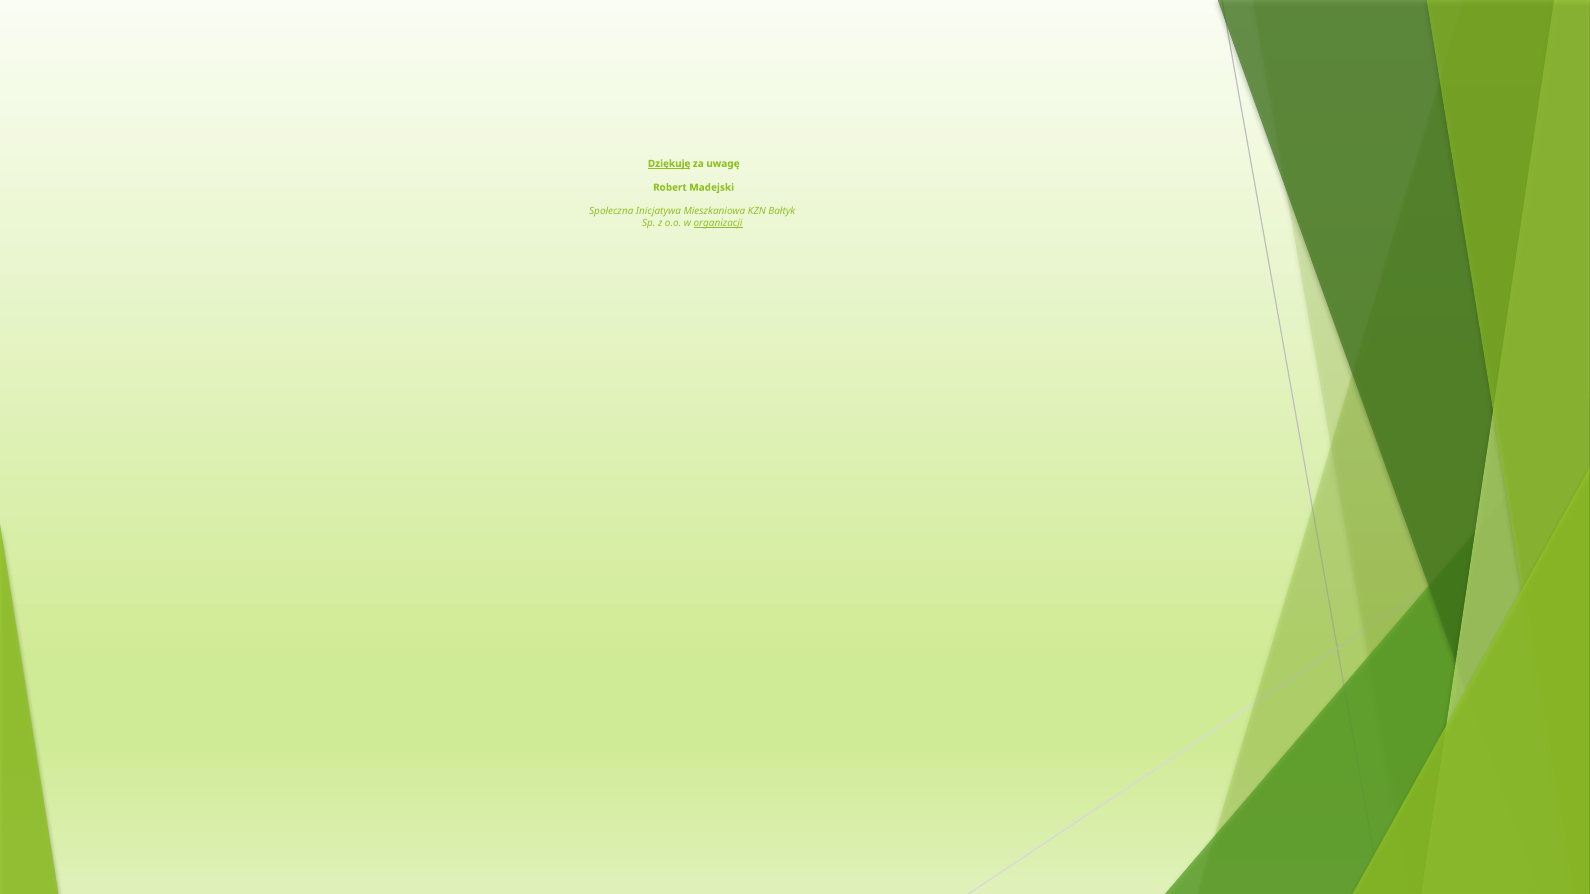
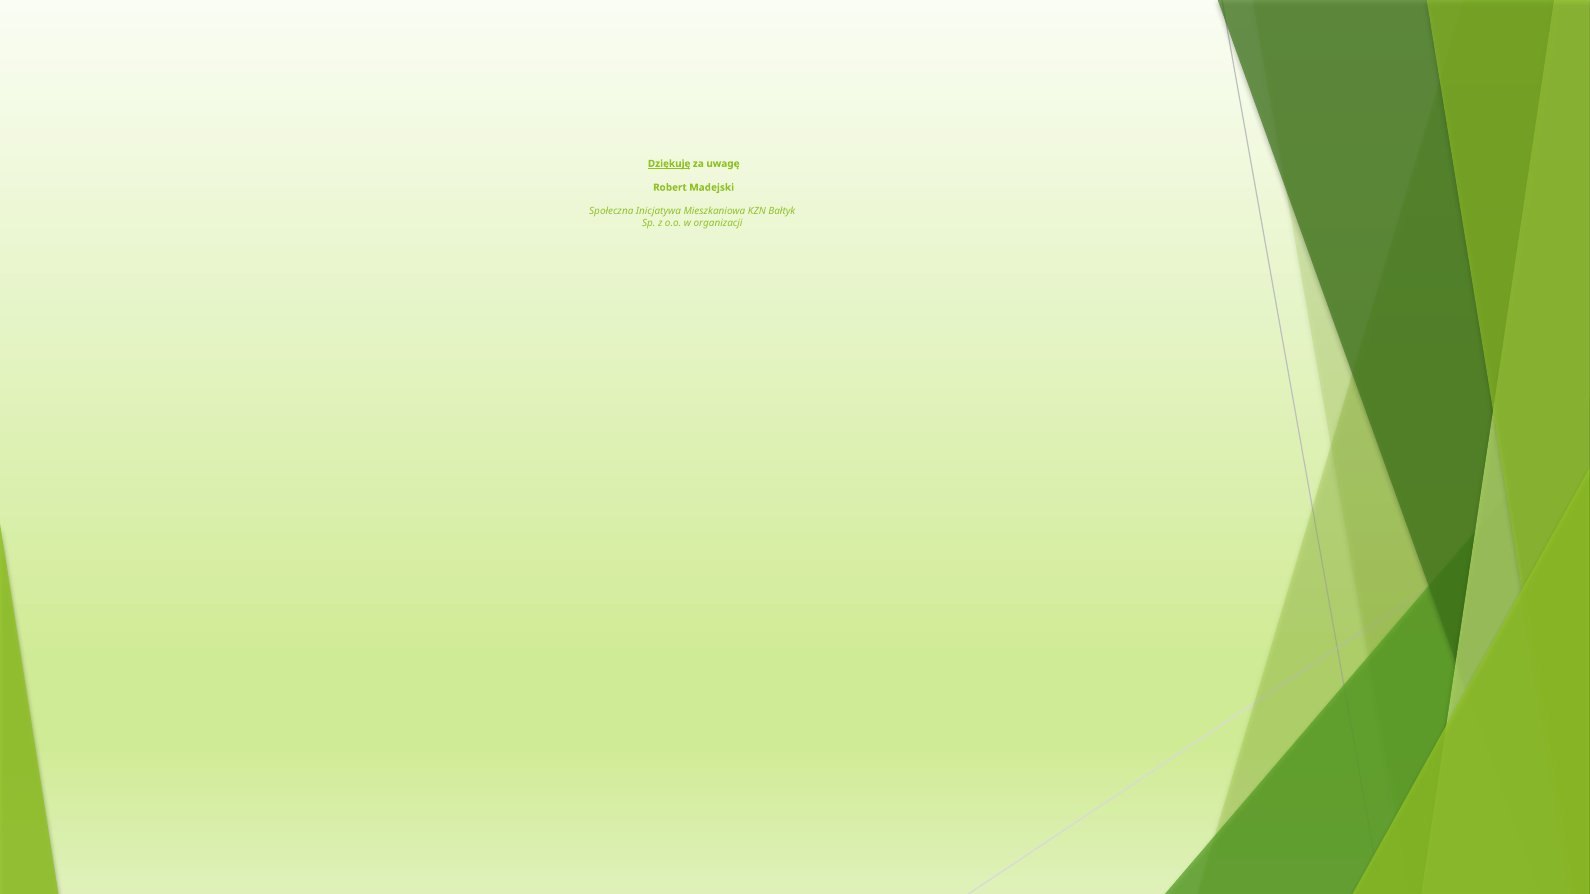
organizacji underline: present -> none (718, 223)
